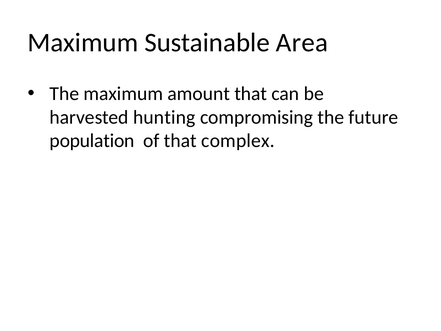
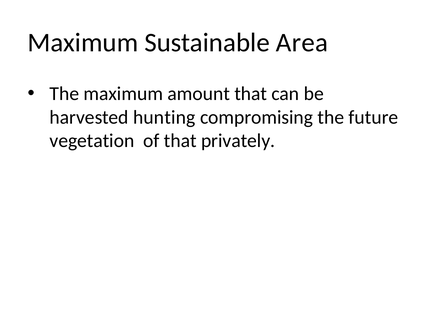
population: population -> vegetation (92, 141)
complex: complex -> privately (238, 141)
